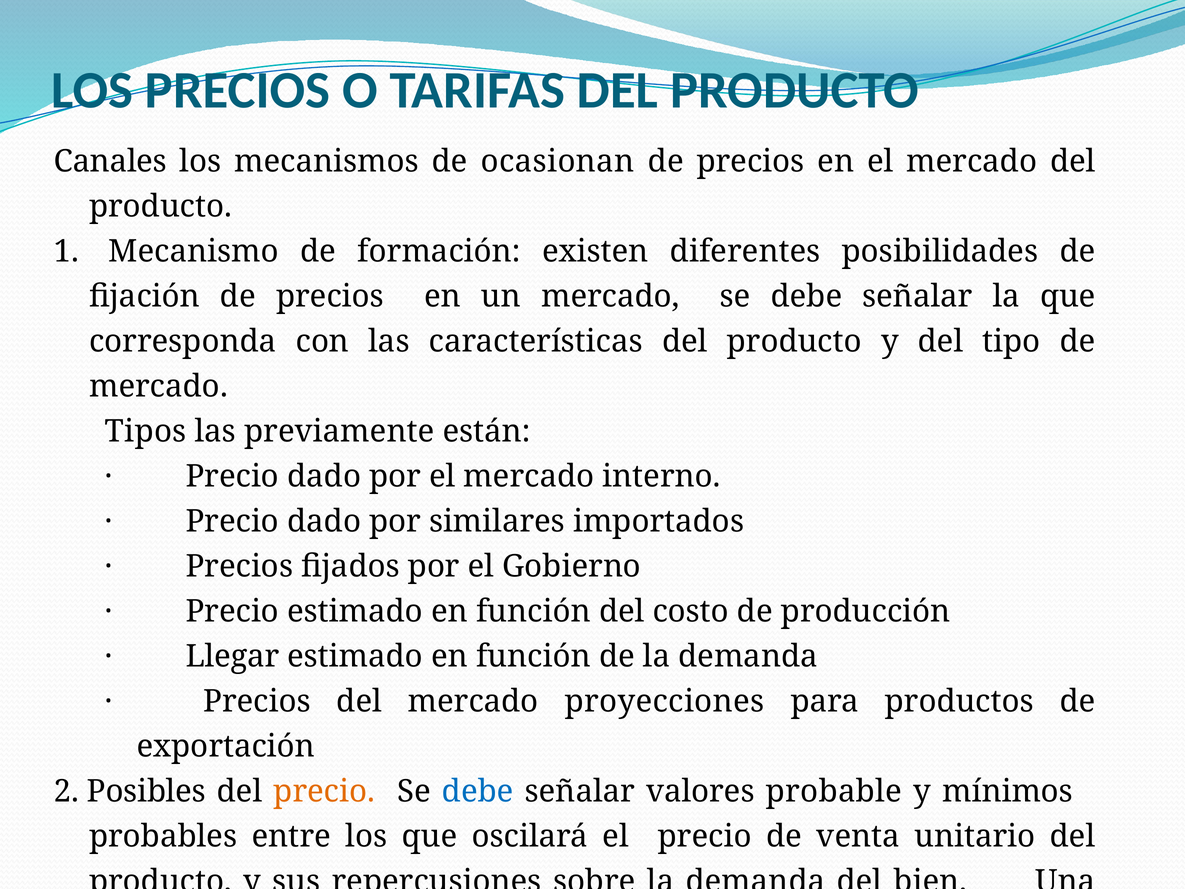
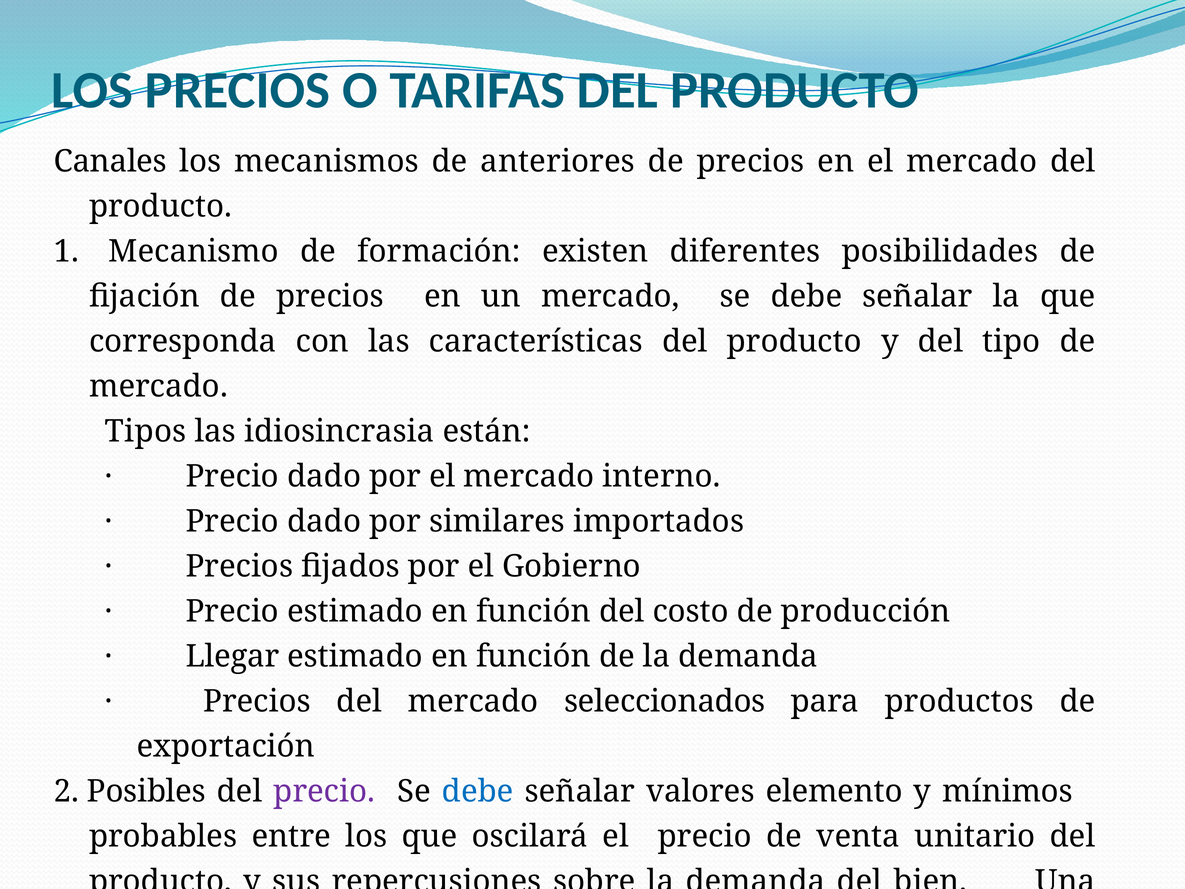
ocasionan: ocasionan -> anteriores (558, 161)
previamente: previamente -> idiosincrasia (339, 431)
proyecciones: proyecciones -> seleccionados (665, 701)
precio colour: orange -> purple (324, 791)
probable: probable -> elemento (834, 791)
